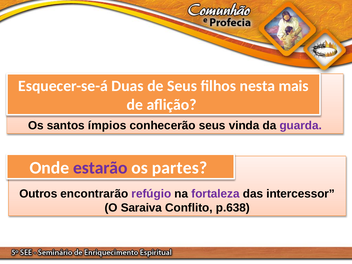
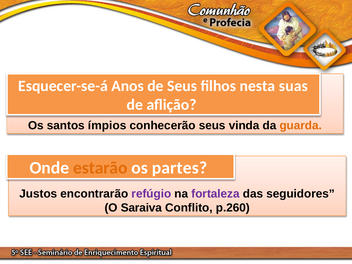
Duas: Duas -> Anos (128, 86)
mais: mais -> suas (293, 86)
guarda colour: purple -> orange (301, 126)
estarão colour: purple -> orange (100, 168)
Outros: Outros -> Justos (38, 194)
intercessor: intercessor -> seguidores (301, 194)
p.638: p.638 -> p.260 (233, 208)
